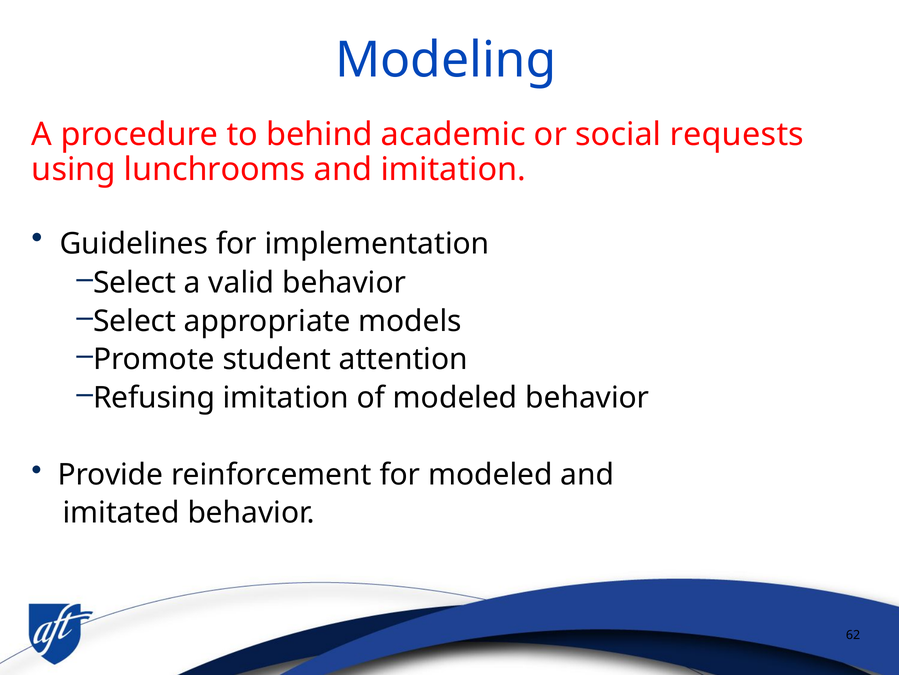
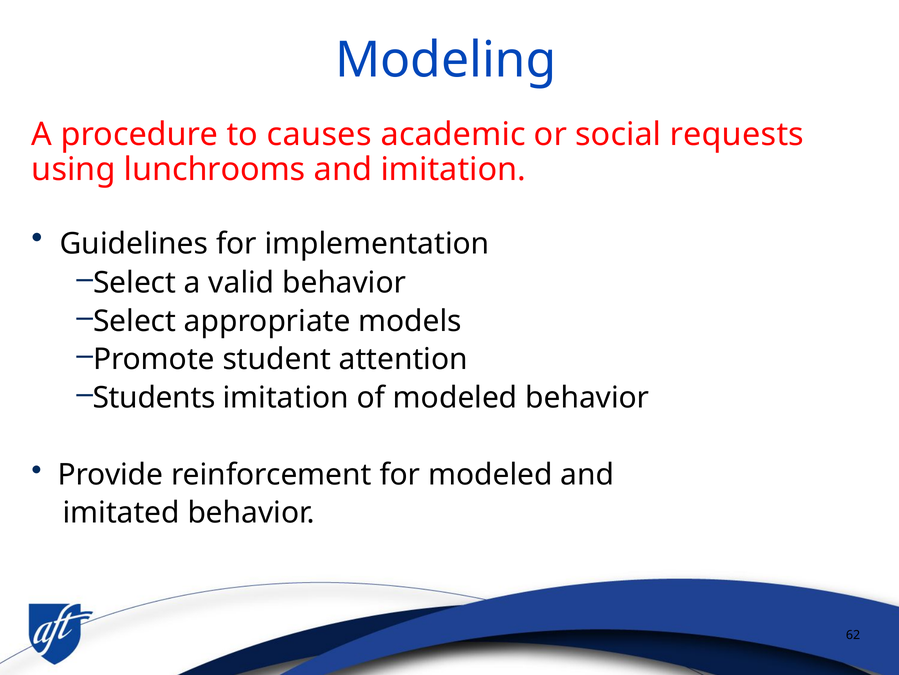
behind: behind -> causes (319, 134)
Refusing: Refusing -> Students (154, 397)
